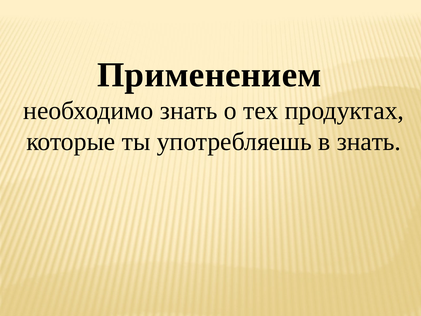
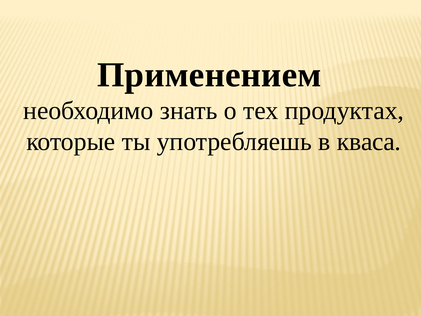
в знать: знать -> кваса (369, 141)
